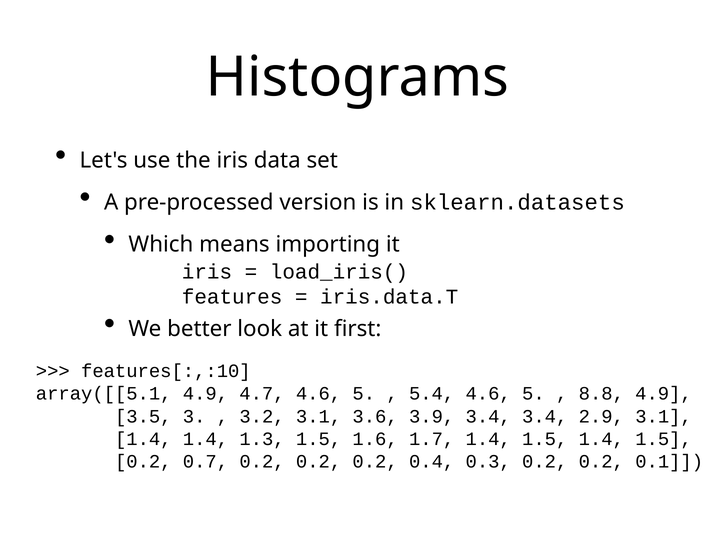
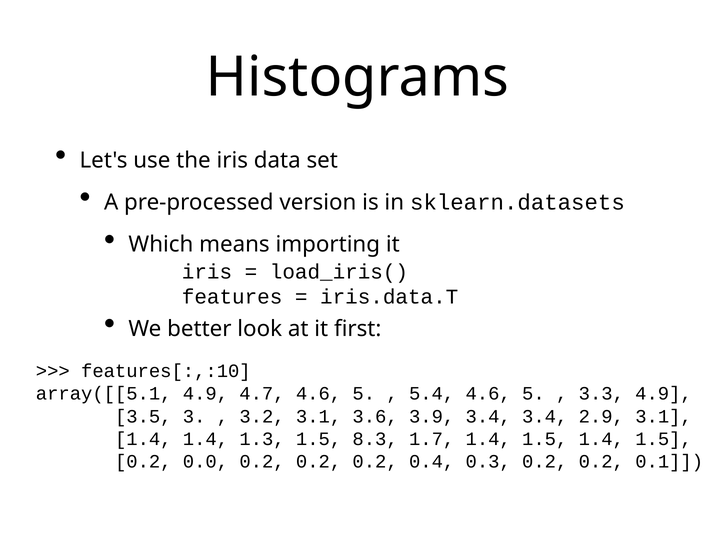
8.8: 8.8 -> 3.3 (601, 394)
1.6: 1.6 -> 8.3 (375, 439)
0.7: 0.7 -> 0.0 (205, 462)
